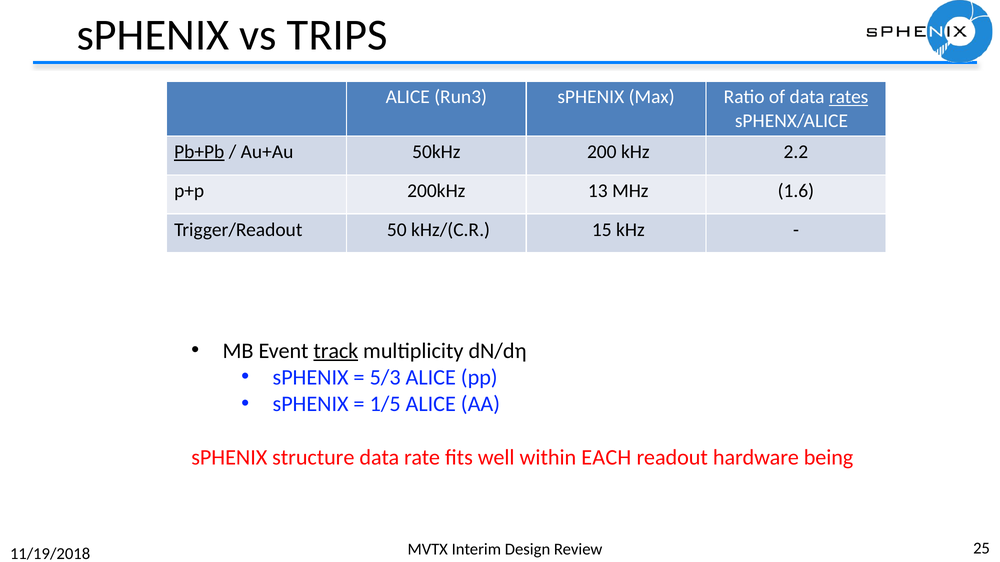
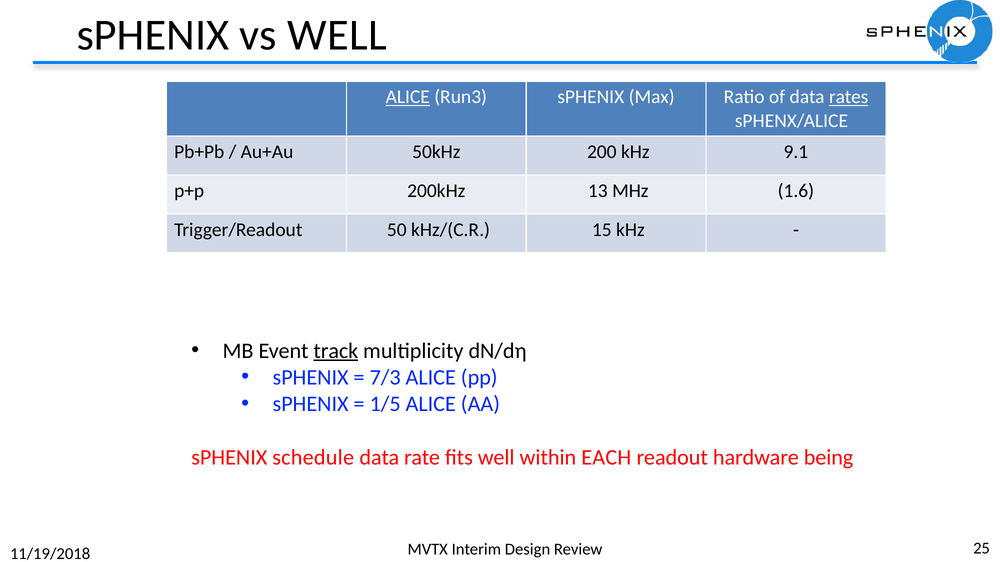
vs TRIPS: TRIPS -> WELL (337, 35)
ALICE underline: none -> present (408, 97)
Pb+Pb underline: present -> none (199, 152)
2.2: 2.2 -> 9.1 (796, 152)
5/3: 5/3 -> 7/3 (385, 378)
structure: structure -> schedule (313, 458)
